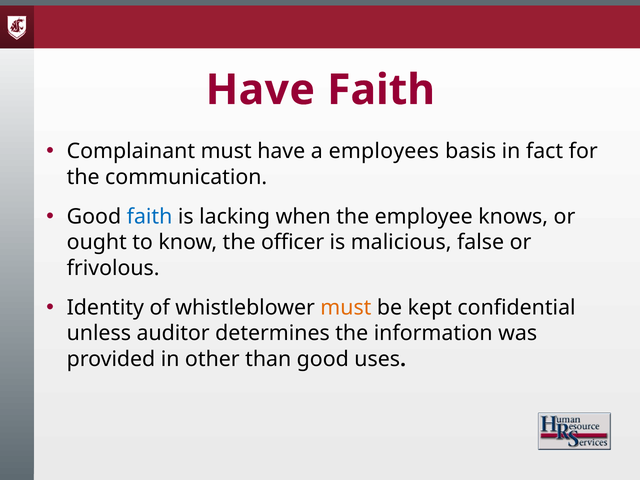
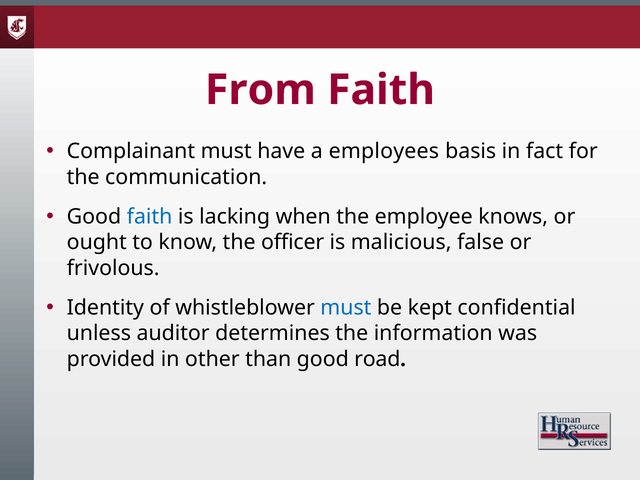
Have: Have -> From (260, 90)
must colour: orange -> blue (346, 308)
uses: uses -> road (377, 359)
